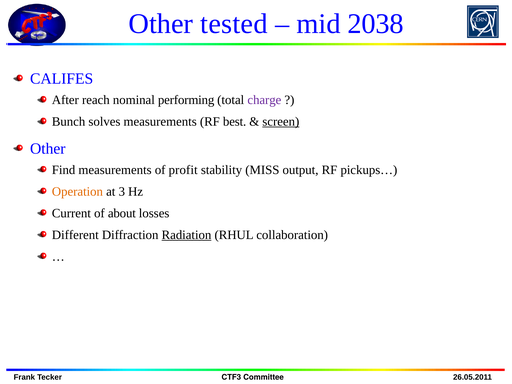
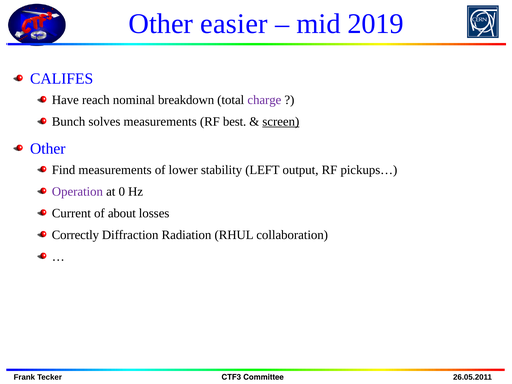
tested: tested -> easier (234, 24)
2038: 2038 -> 2019 (376, 24)
After: After -> Have (65, 100)
performing: performing -> breakdown (186, 100)
profit: profit -> lower (183, 170)
MISS: MISS -> LEFT (262, 170)
Operation colour: orange -> purple (77, 192)
3: 3 -> 0 (122, 192)
Different: Different -> Correctly (75, 235)
Radiation underline: present -> none (187, 235)
